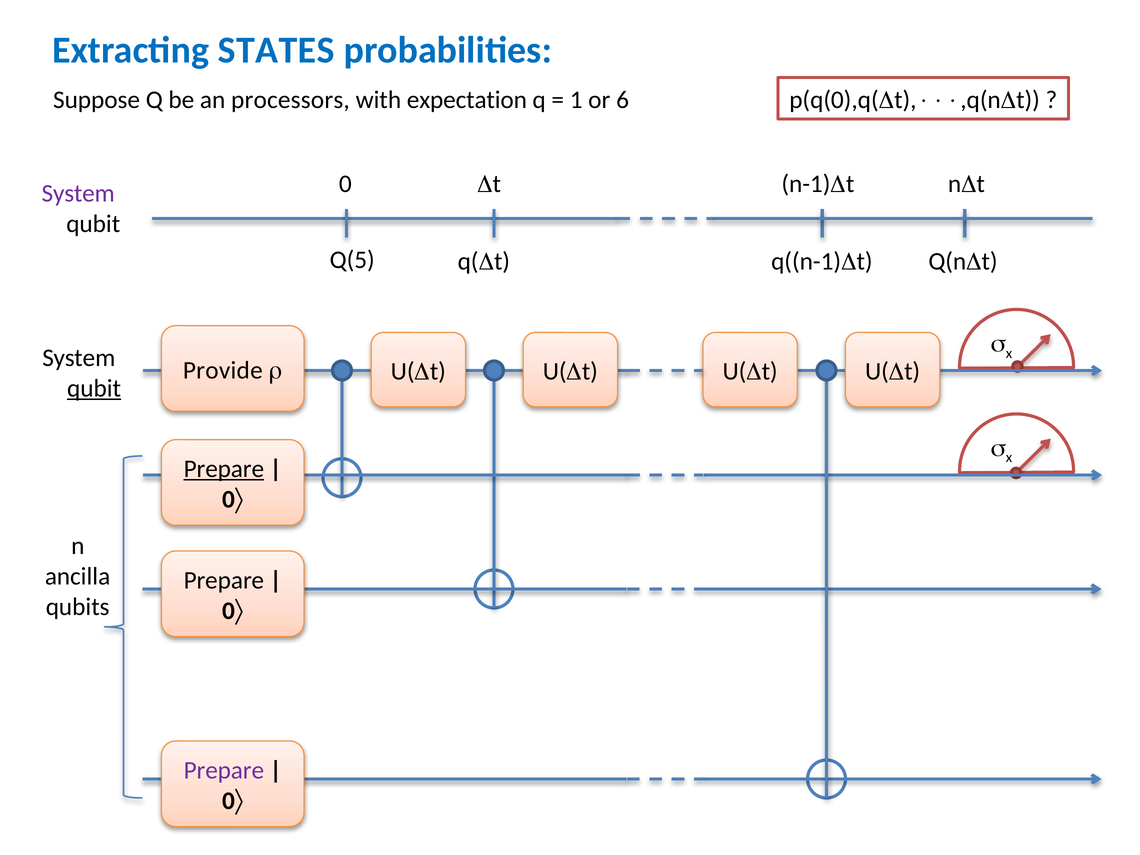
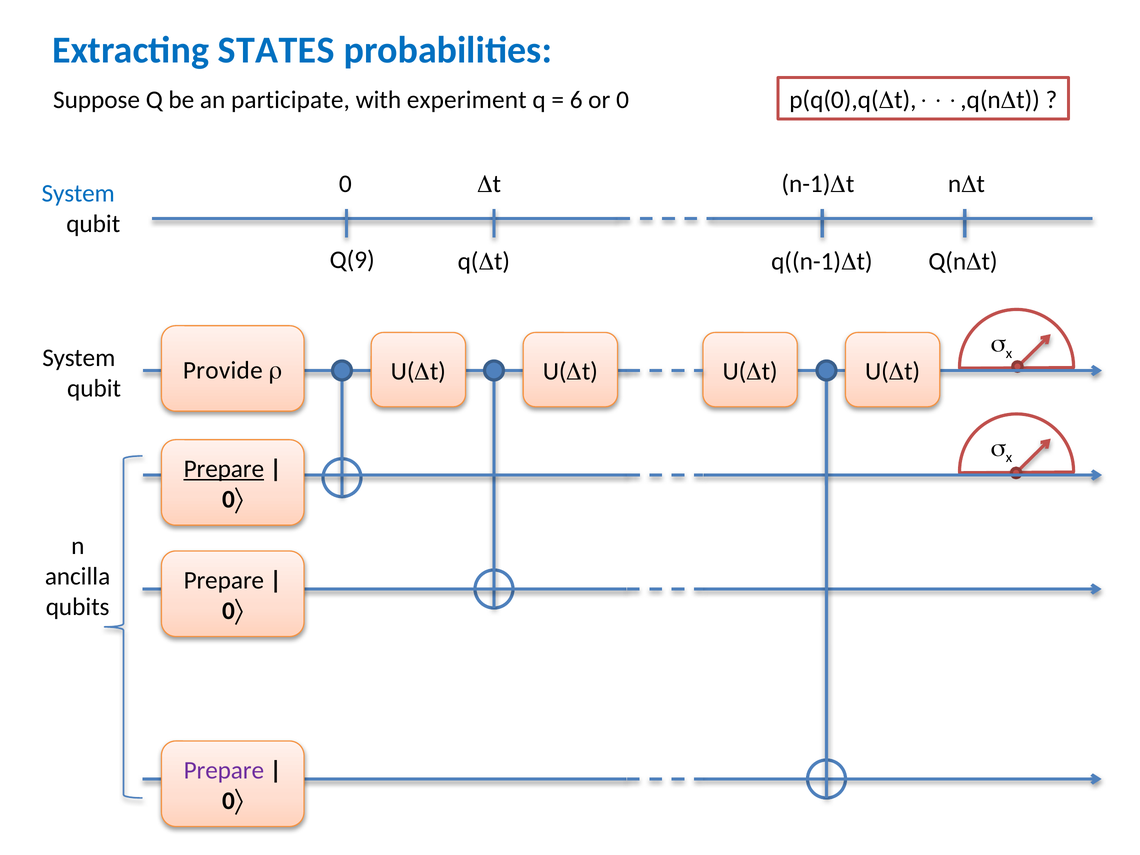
processors: processors -> participate (290, 100)
expectation: expectation -> experiment (467, 100)
1: 1 -> 6 (576, 100)
or 6: 6 -> 0 (623, 100)
System colour: purple -> blue (78, 194)
Q(5: Q(5 -> Q(9 (352, 260)
qubit underline: present -> none (94, 388)
